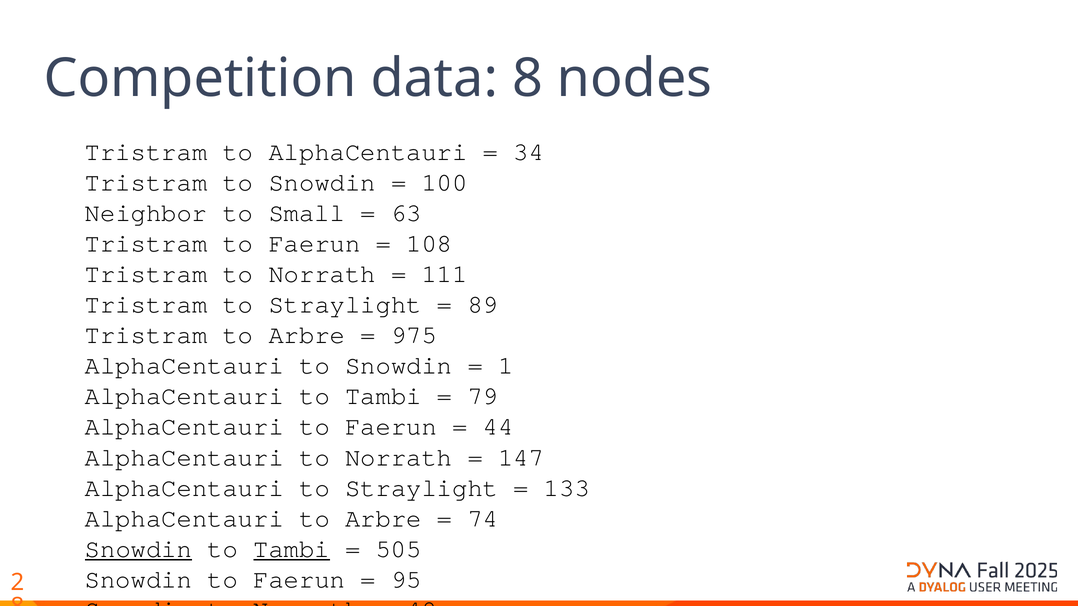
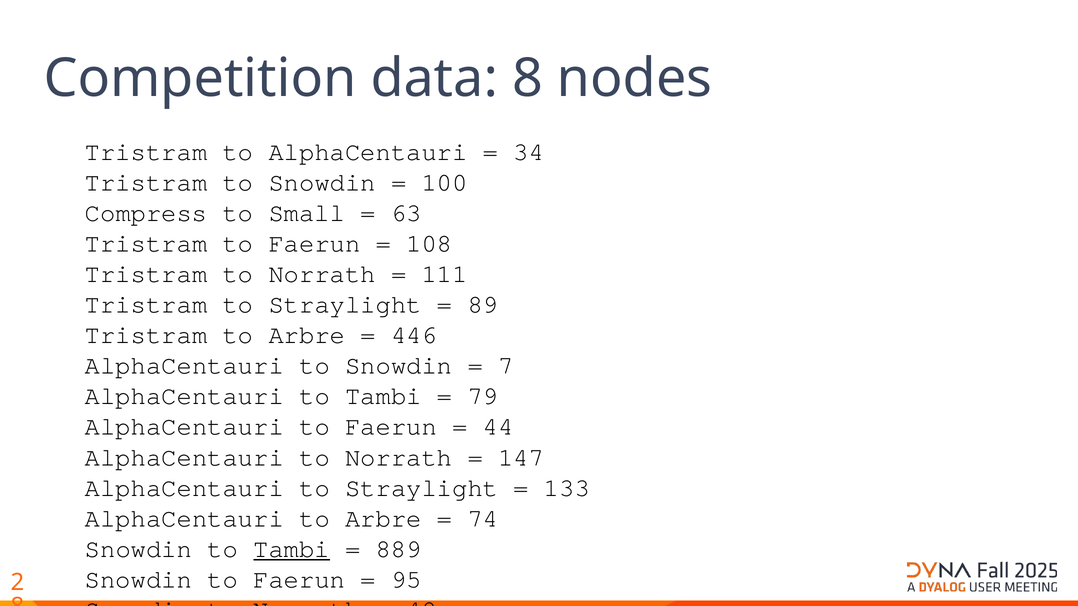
Neighbor: Neighbor -> Compress (146, 213)
975: 975 -> 446 (414, 335)
1: 1 -> 7 (506, 366)
Snowdin underline: present -> none (138, 549)
505: 505 -> 889 (399, 549)
